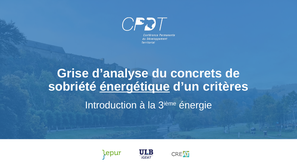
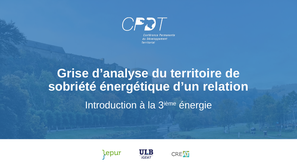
concrets: concrets -> territoire (196, 73)
énergétique underline: present -> none (135, 87)
critères: critères -> relation (226, 87)
